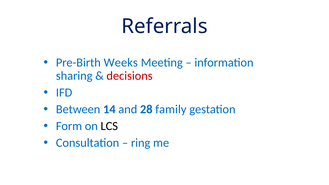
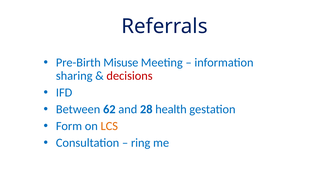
Weeks: Weeks -> Misuse (121, 62)
14: 14 -> 62 (109, 109)
family: family -> health (171, 109)
LCS colour: black -> orange (109, 126)
